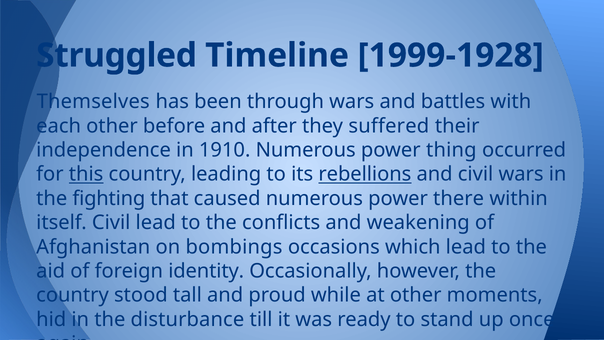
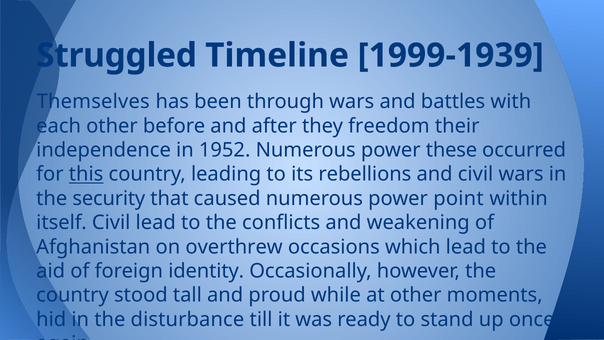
1999-1928: 1999-1928 -> 1999-1939 (451, 55)
suffered: suffered -> freedom (389, 126)
1910: 1910 -> 1952 (225, 150)
thing: thing -> these (452, 150)
rebellions underline: present -> none (365, 174)
fighting: fighting -> security (109, 198)
there: there -> point (459, 198)
bombings: bombings -> overthrew (234, 247)
